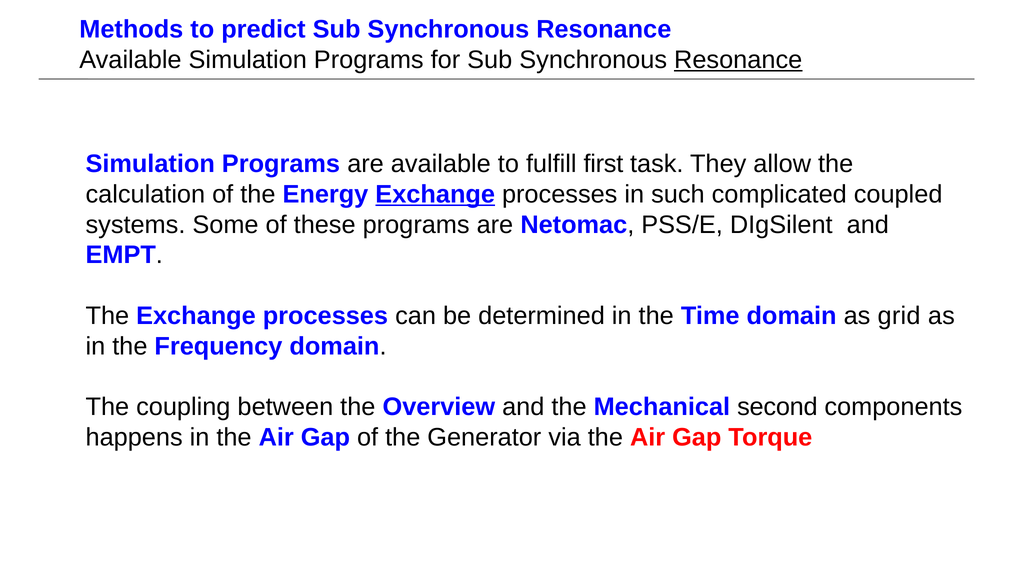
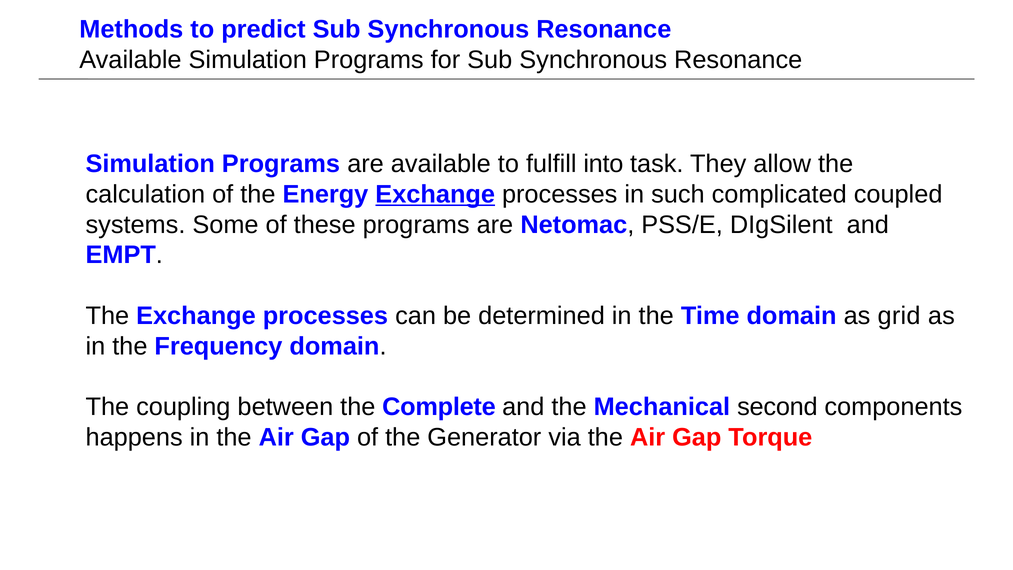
Resonance underline: present -> none (738, 60)
first: first -> into (603, 164)
Overview: Overview -> Complete (439, 407)
